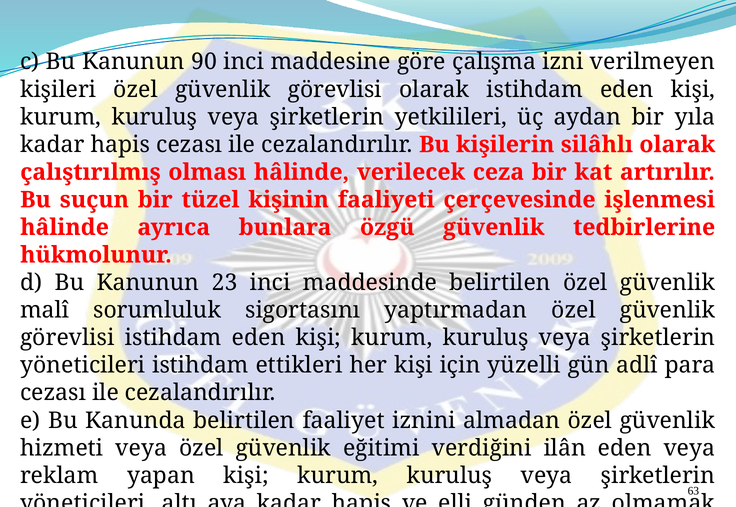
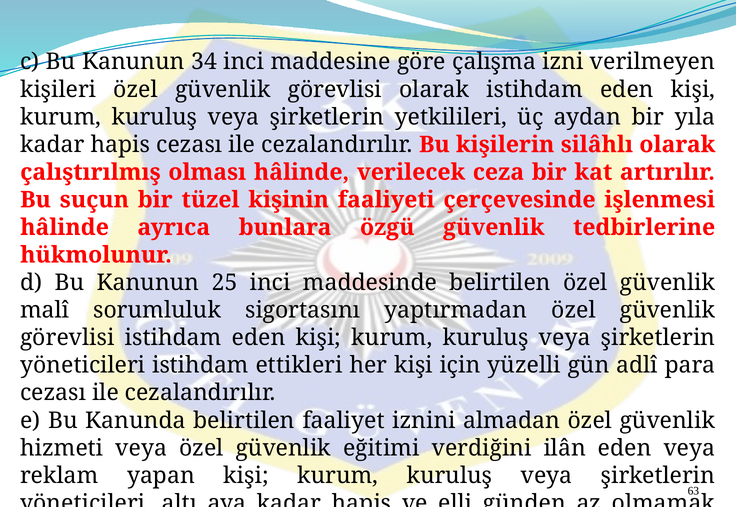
90: 90 -> 34 (204, 62)
23: 23 -> 25 (225, 283)
